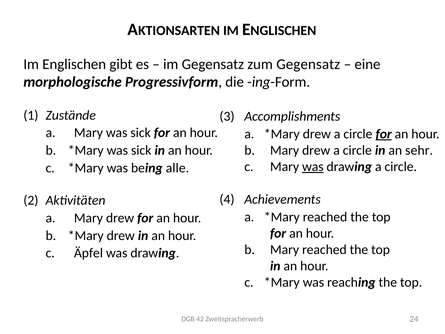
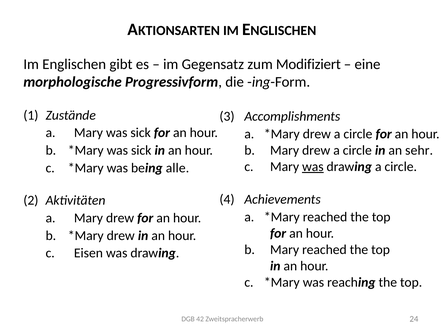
zum Gegensatz: Gegensatz -> Modifiziert (308, 64)
for underline: present -> none (384, 134)
Äpfel: Äpfel -> Eisen (88, 253)
